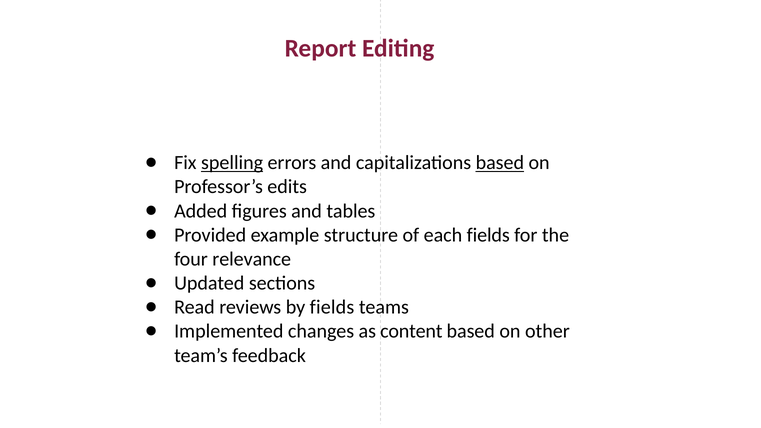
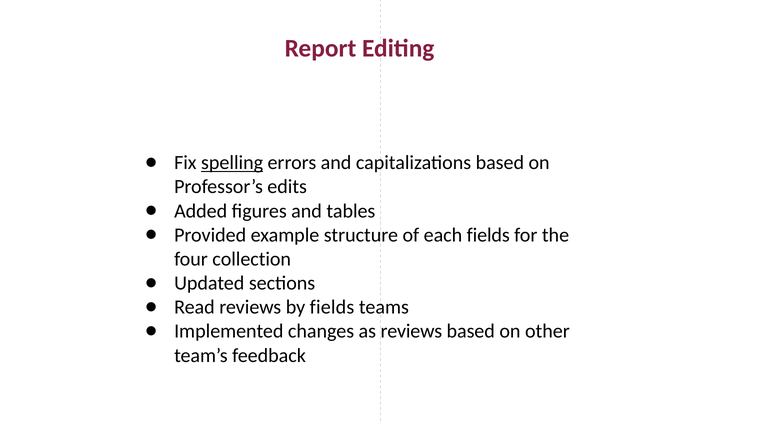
based underline: present -> none (500, 163)
relevance: relevance -> collection (252, 259)
as content: content -> reviews (411, 331)
